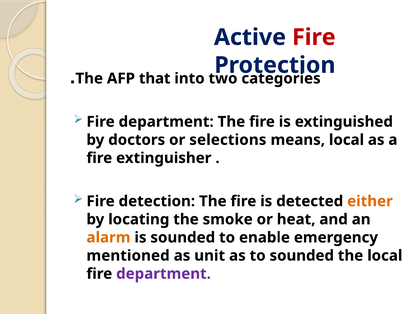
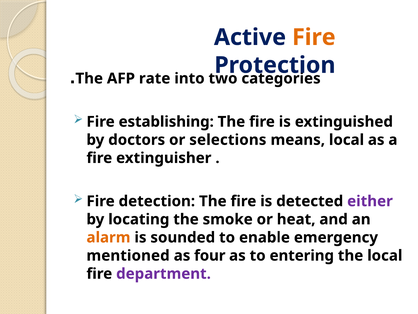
Fire colour: red -> orange (314, 37)
that: that -> rate (155, 78)
department: department -> establishing (166, 122)
either colour: orange -> purple (370, 201)
unit: unit -> four (210, 255)
to sounded: sounded -> entering (302, 255)
